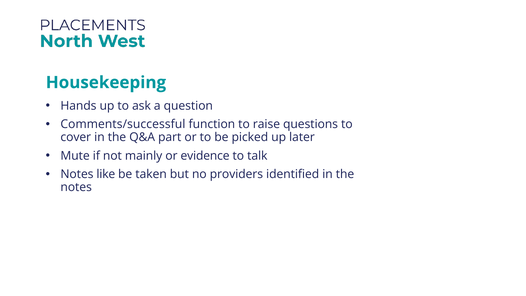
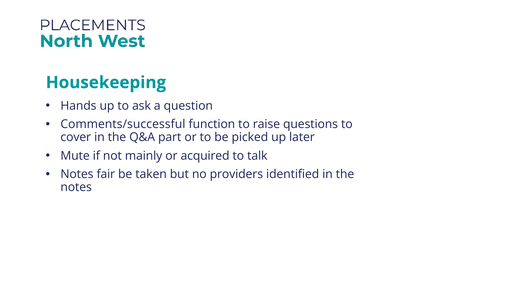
evidence: evidence -> acquired (205, 156)
like: like -> fair (106, 174)
